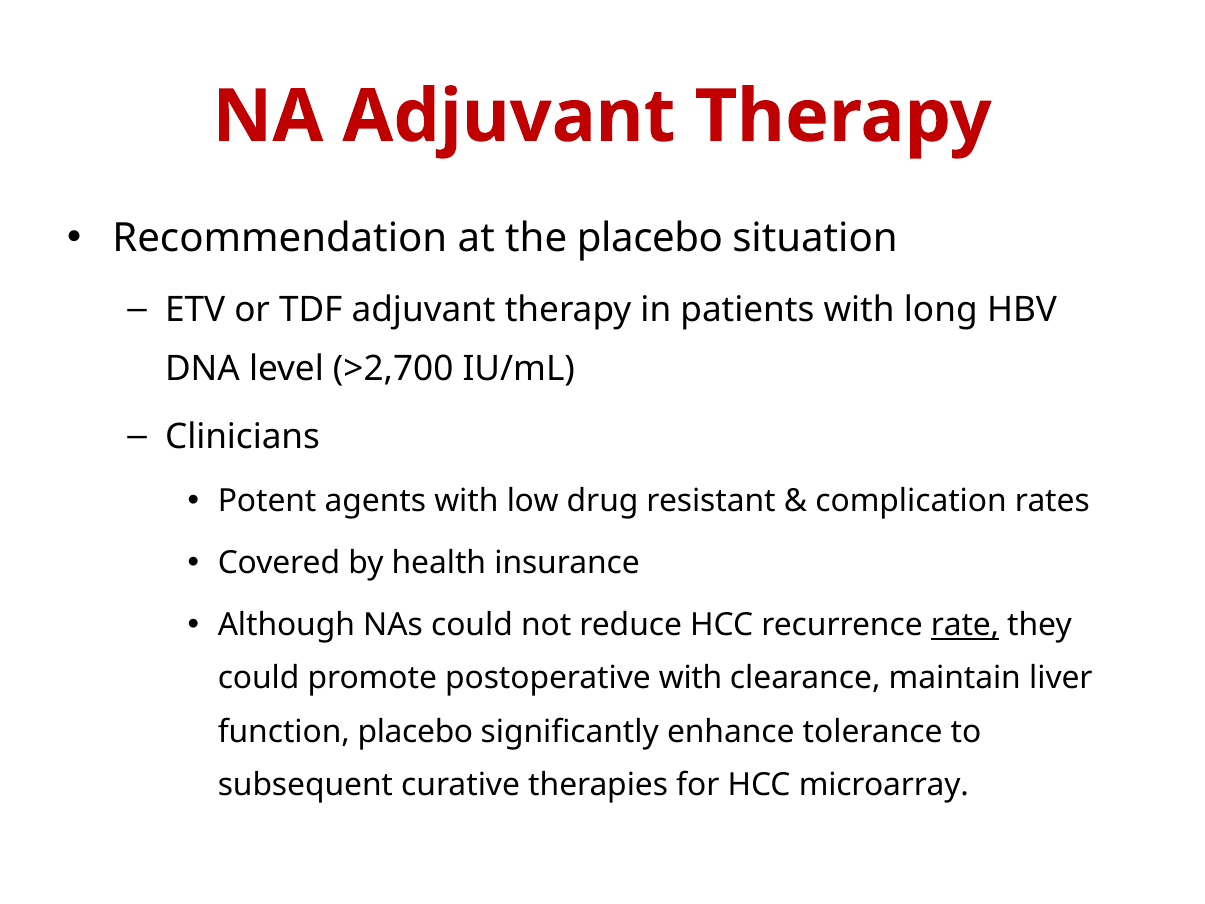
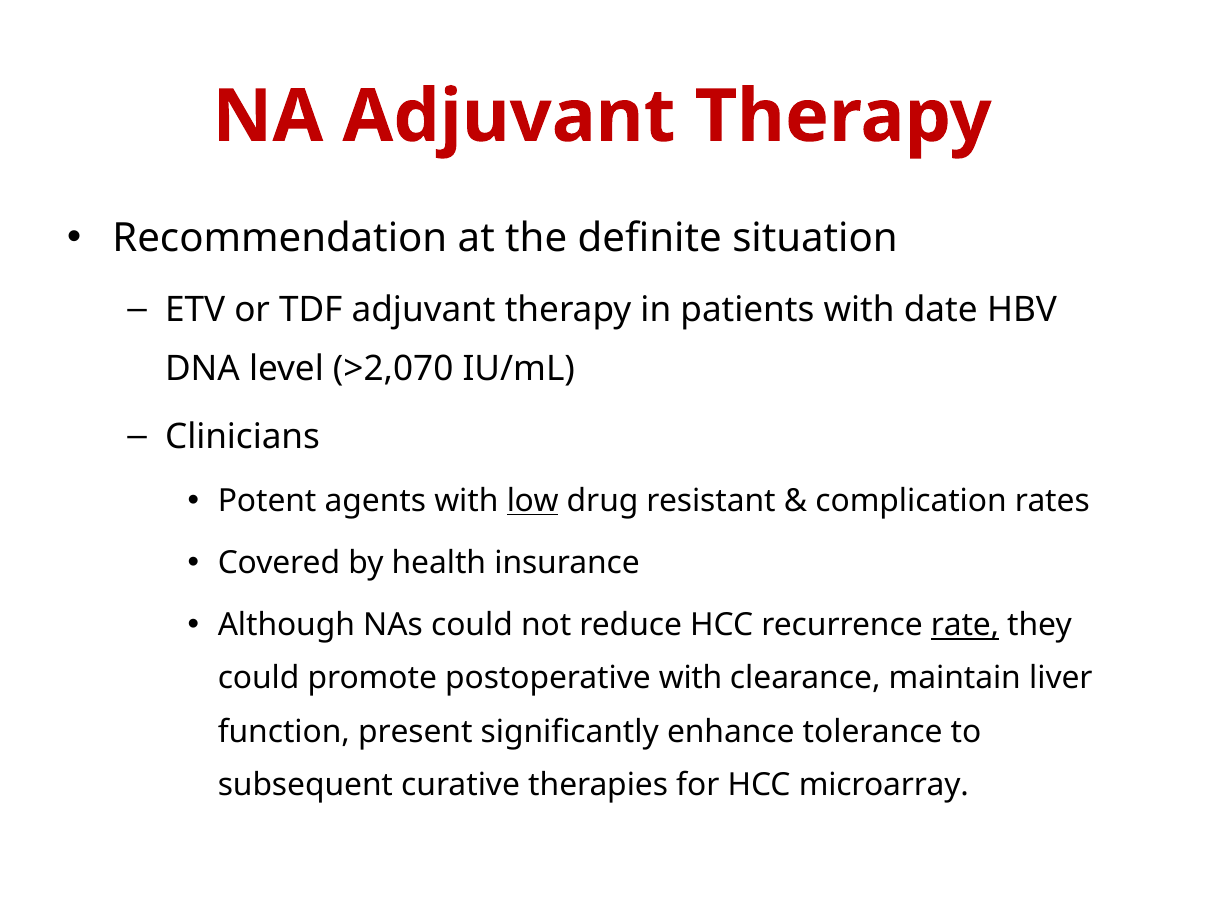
the placebo: placebo -> definite (650, 238)
long: long -> date (941, 309)
>2,700: >2,700 -> >2,070 (393, 368)
low underline: none -> present (533, 501)
function placebo: placebo -> present (415, 732)
